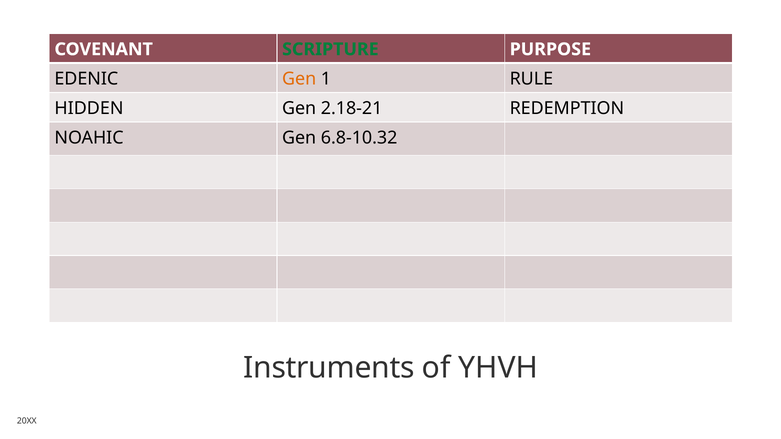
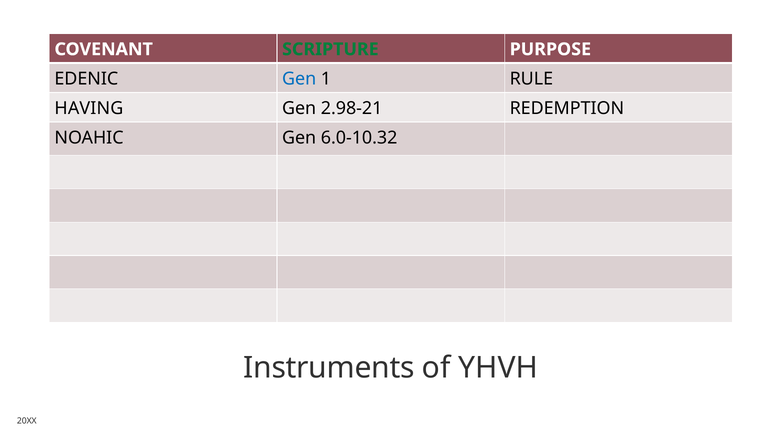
Gen colour: orange -> blue (299, 79)
HIDDEN: HIDDEN -> HAVING (89, 108)
2.18-21: 2.18-21 -> 2.98-21 (352, 108)
6.8-10.32: 6.8-10.32 -> 6.0-10.32 (359, 138)
